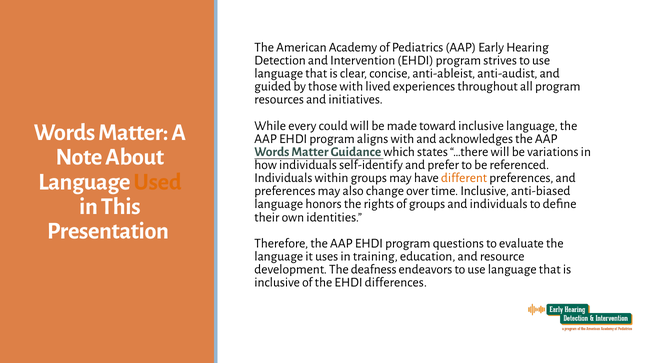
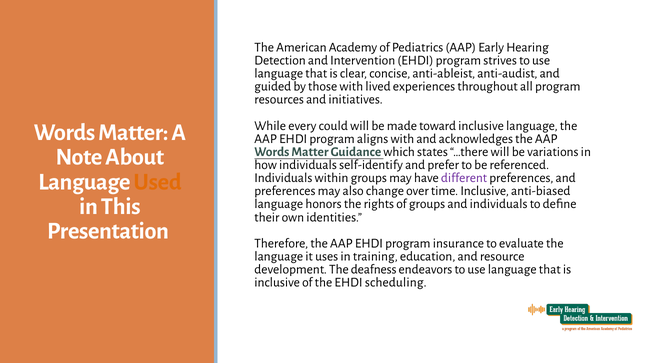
different colour: orange -> purple (464, 178)
questions: questions -> insurance (458, 243)
differences: differences -> scheduling (396, 283)
